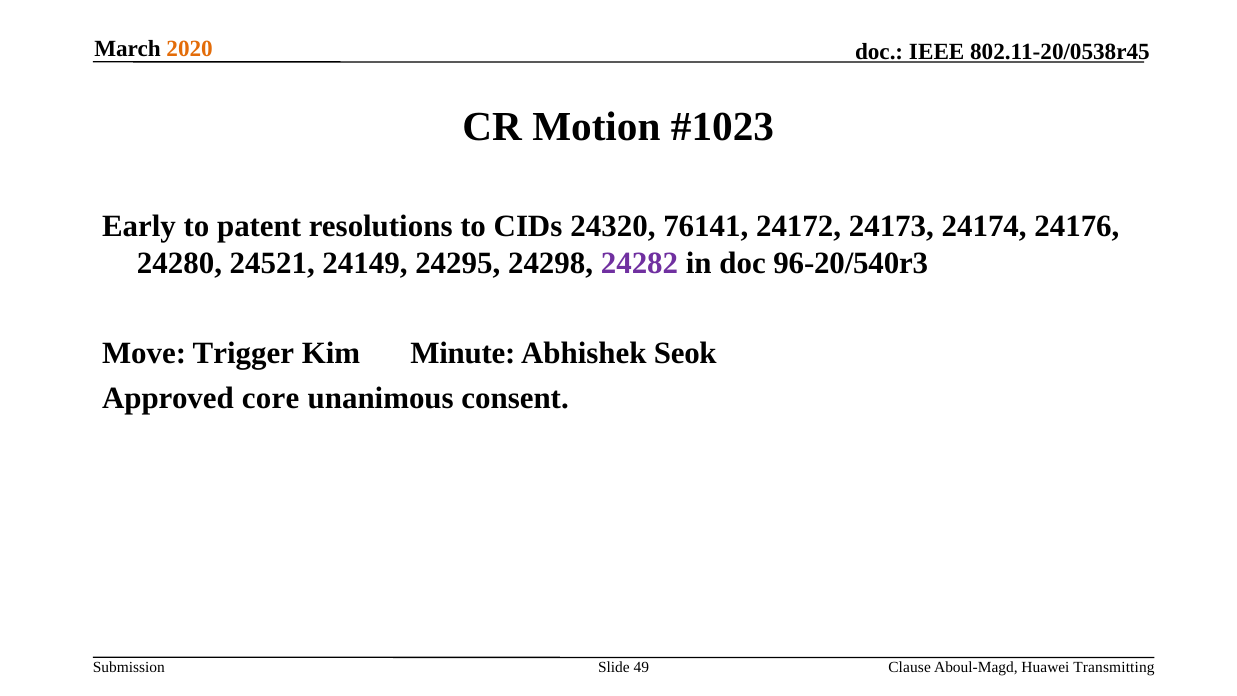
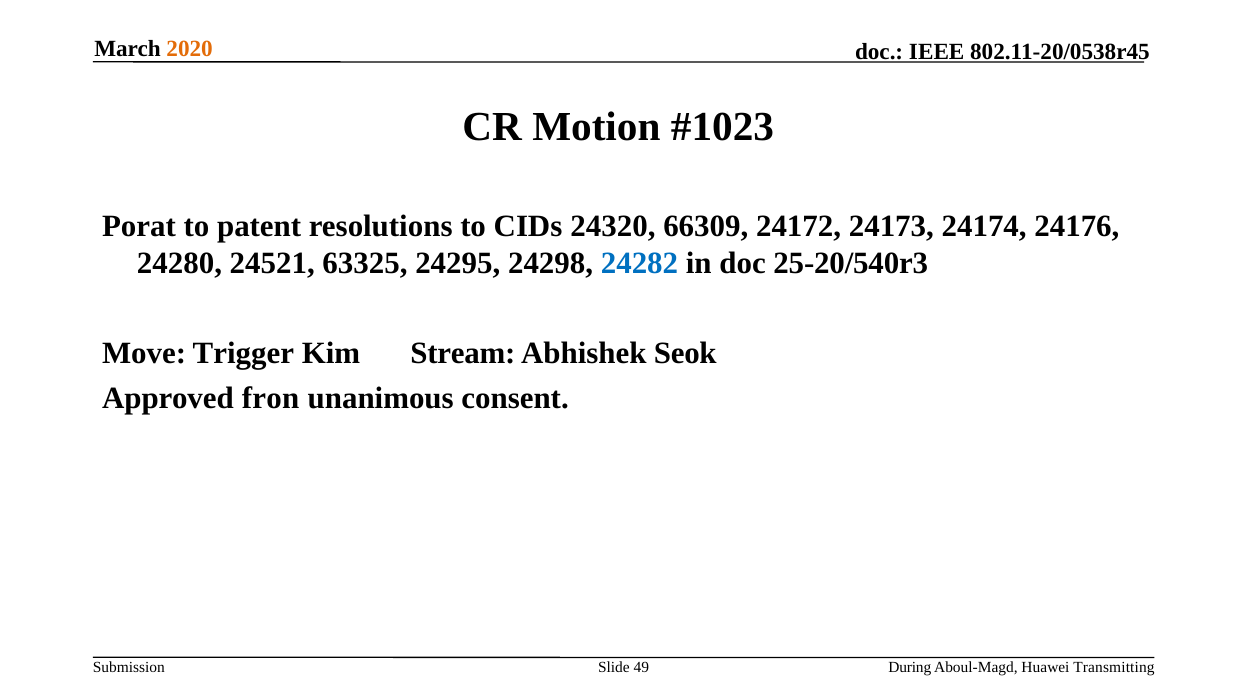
Early: Early -> Porat (139, 226)
76141: 76141 -> 66309 (706, 226)
24149: 24149 -> 63325 (365, 264)
24282 colour: purple -> blue (639, 264)
96-20/540r3: 96-20/540r3 -> 25-20/540r3 (851, 264)
Minute: Minute -> Stream (463, 353)
core: core -> fron (271, 398)
Clause: Clause -> During (910, 667)
